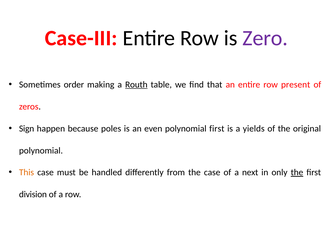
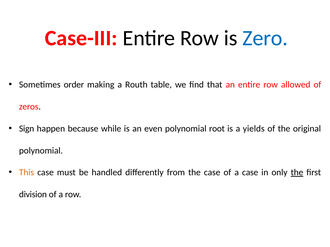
Zero colour: purple -> blue (265, 38)
Routh underline: present -> none (136, 85)
present: present -> allowed (296, 85)
poles: poles -> while (111, 129)
polynomial first: first -> root (217, 129)
a next: next -> case (250, 173)
